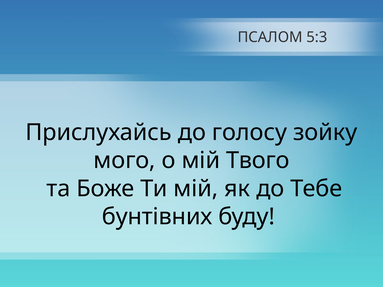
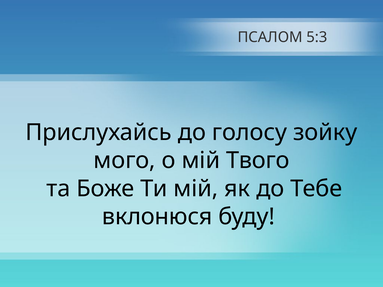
бунтівних: бунтівних -> вклонюся (157, 217)
